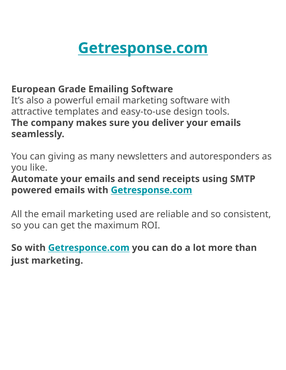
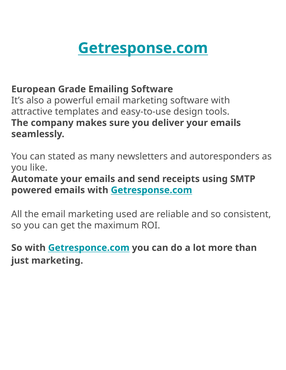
giving: giving -> stated (62, 157)
